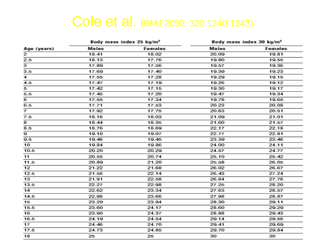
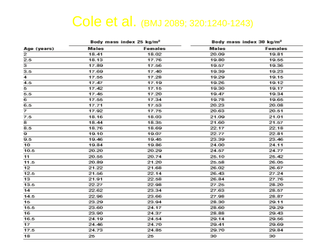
2050: 2050 -> 2089 (176, 24)
